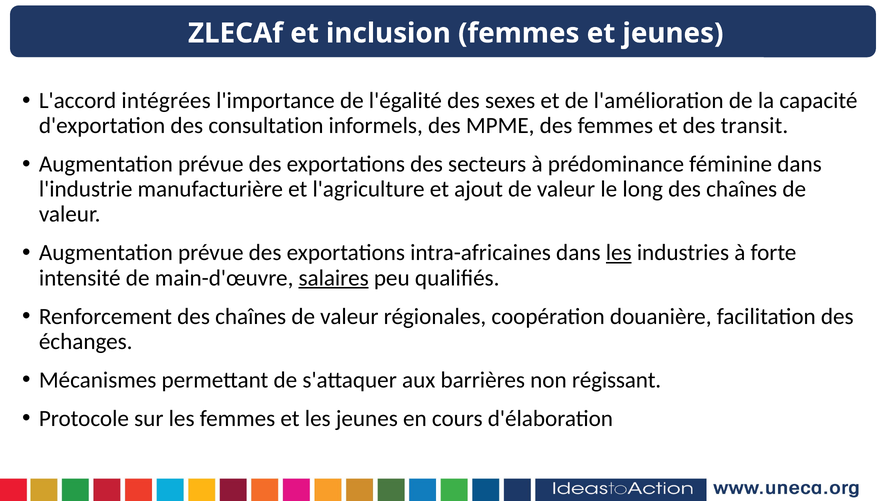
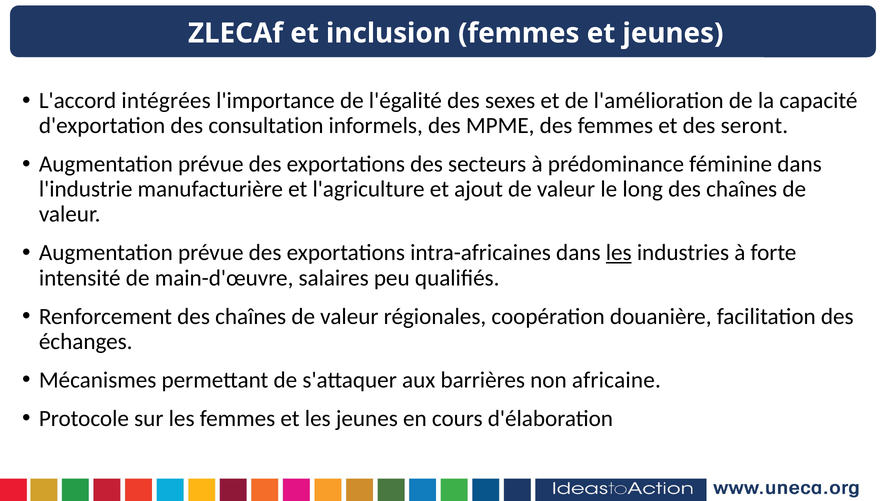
transit: transit -> seront (754, 126)
salaires underline: present -> none (334, 278)
régissant: régissant -> africaine (616, 380)
